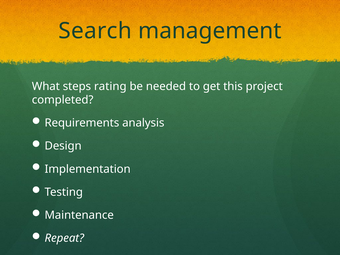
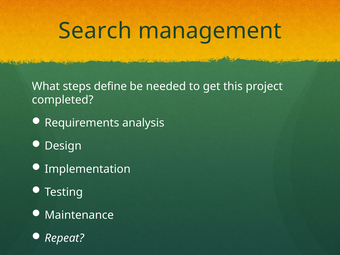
rating: rating -> define (110, 86)
